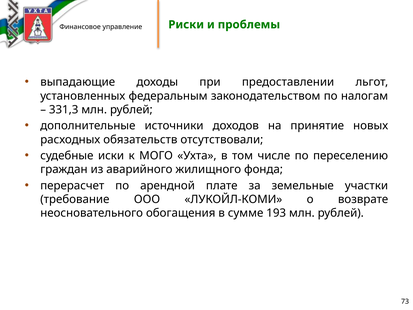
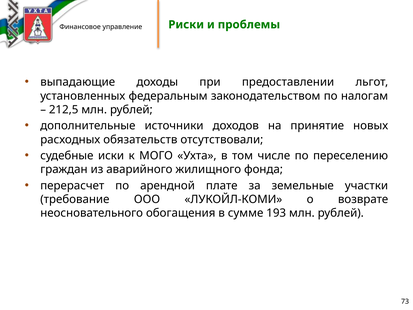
331,3: 331,3 -> 212,5 (64, 110)
